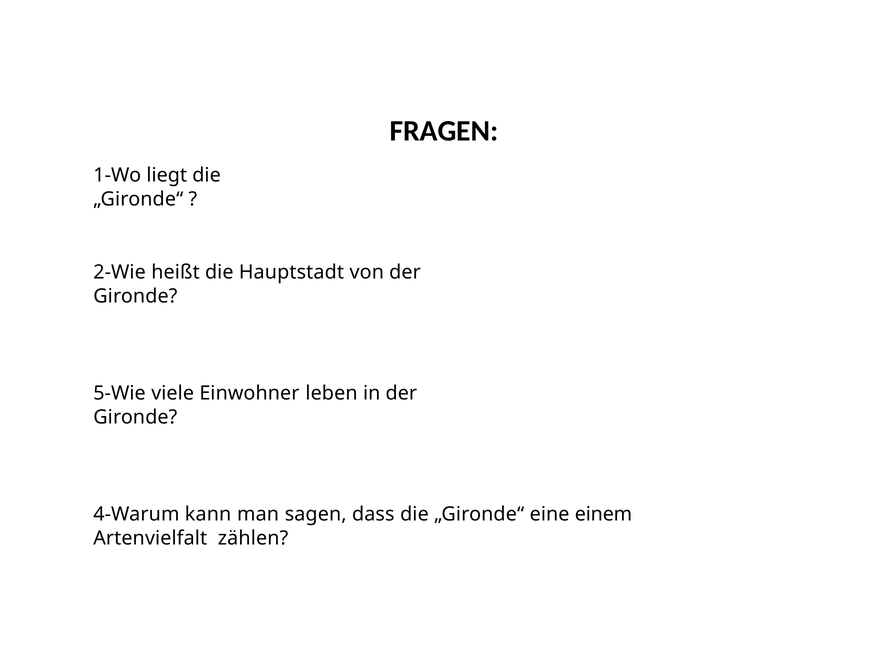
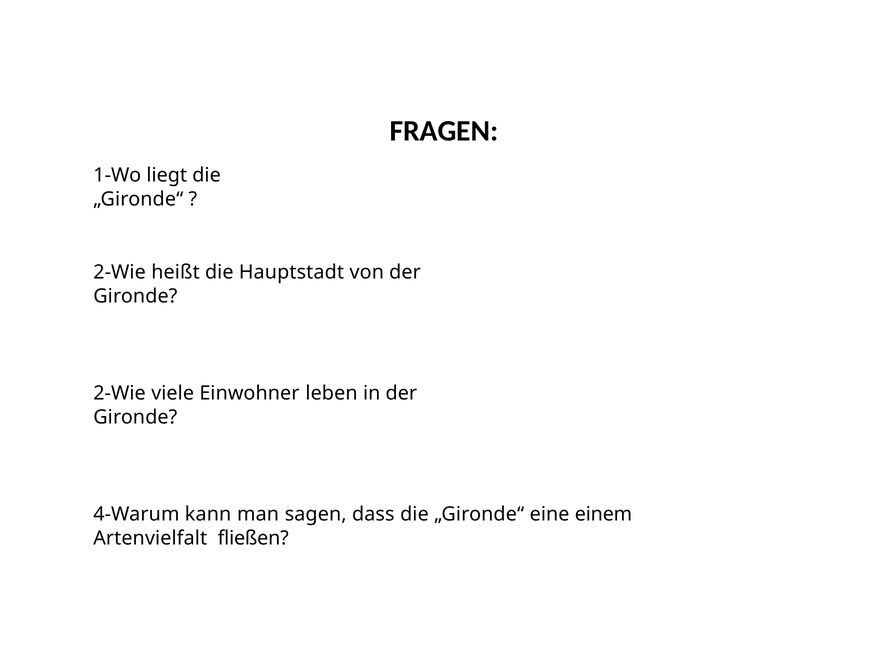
5-Wie: 5-Wie -> 2-Wie (119, 393)
zählen: zählen -> fließen (253, 538)
